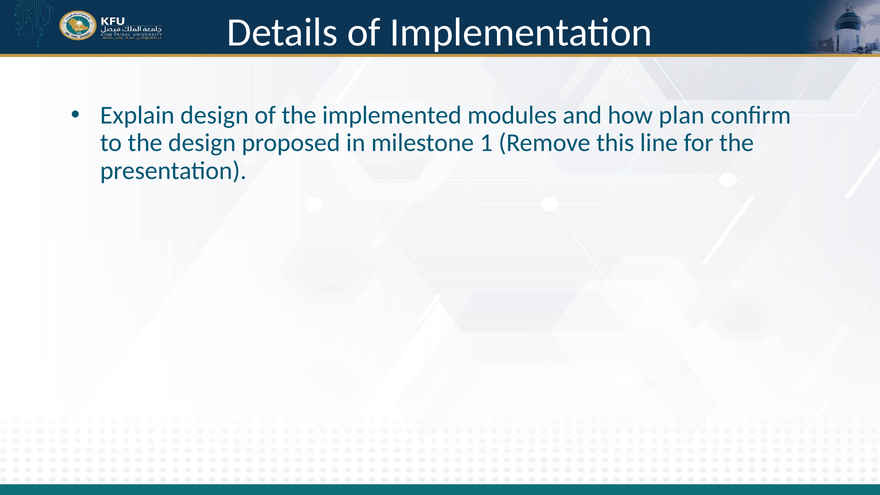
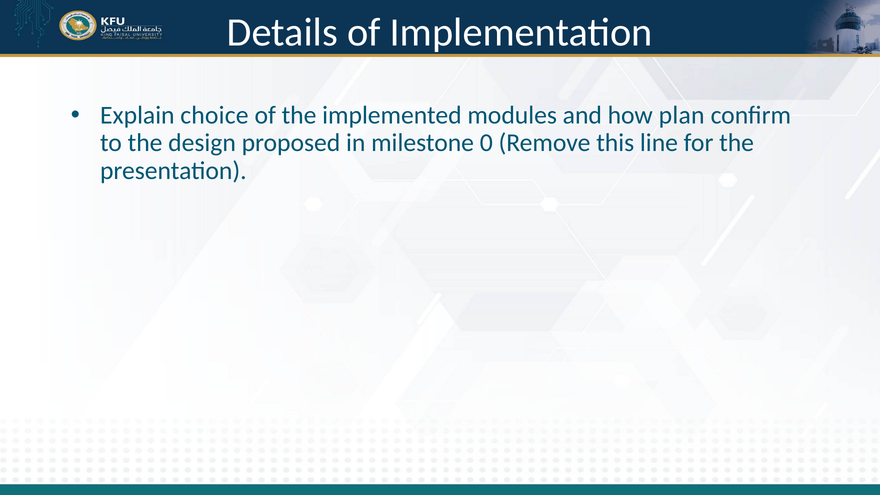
Explain design: design -> choice (214, 115)
1: 1 -> 0 (486, 143)
